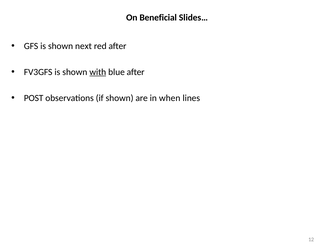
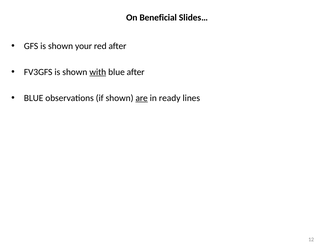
next: next -> your (84, 46)
POST: POST -> BLUE (34, 98)
are underline: none -> present (142, 98)
when: when -> ready (170, 98)
